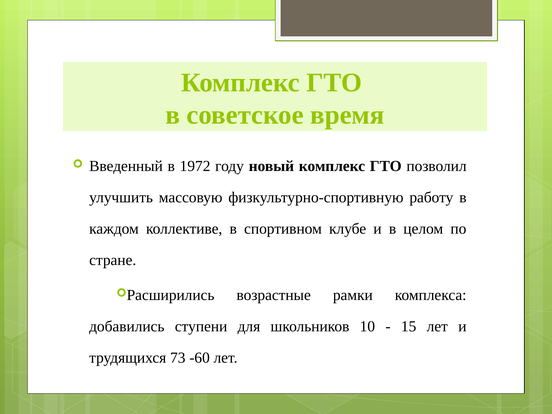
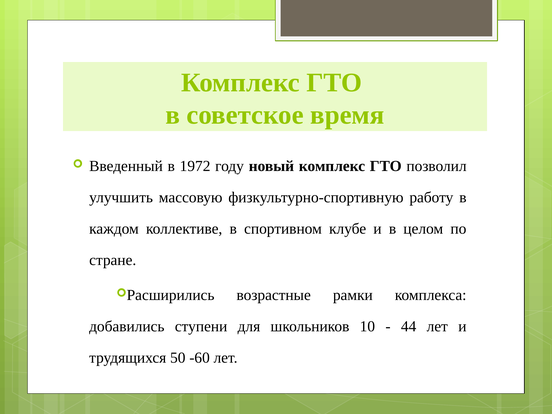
15: 15 -> 44 (409, 326)
73: 73 -> 50 (178, 358)
